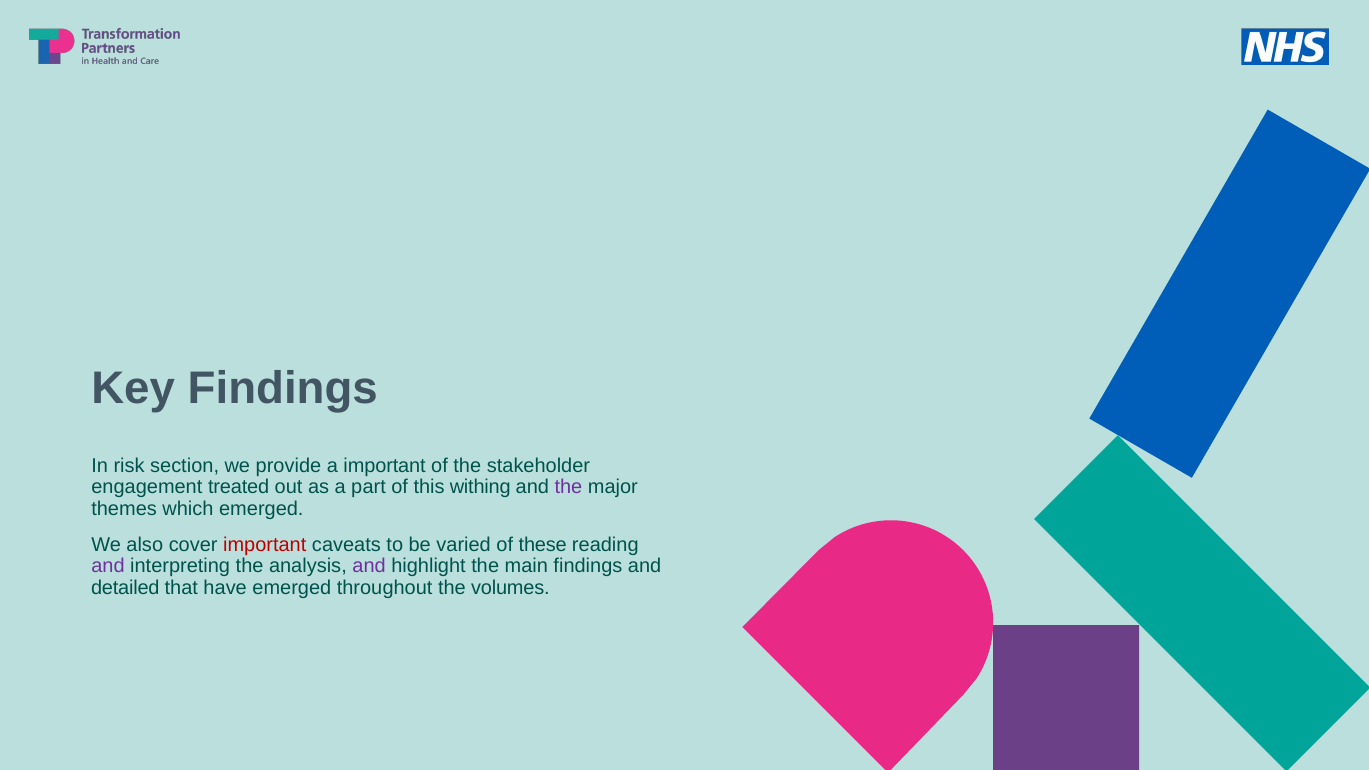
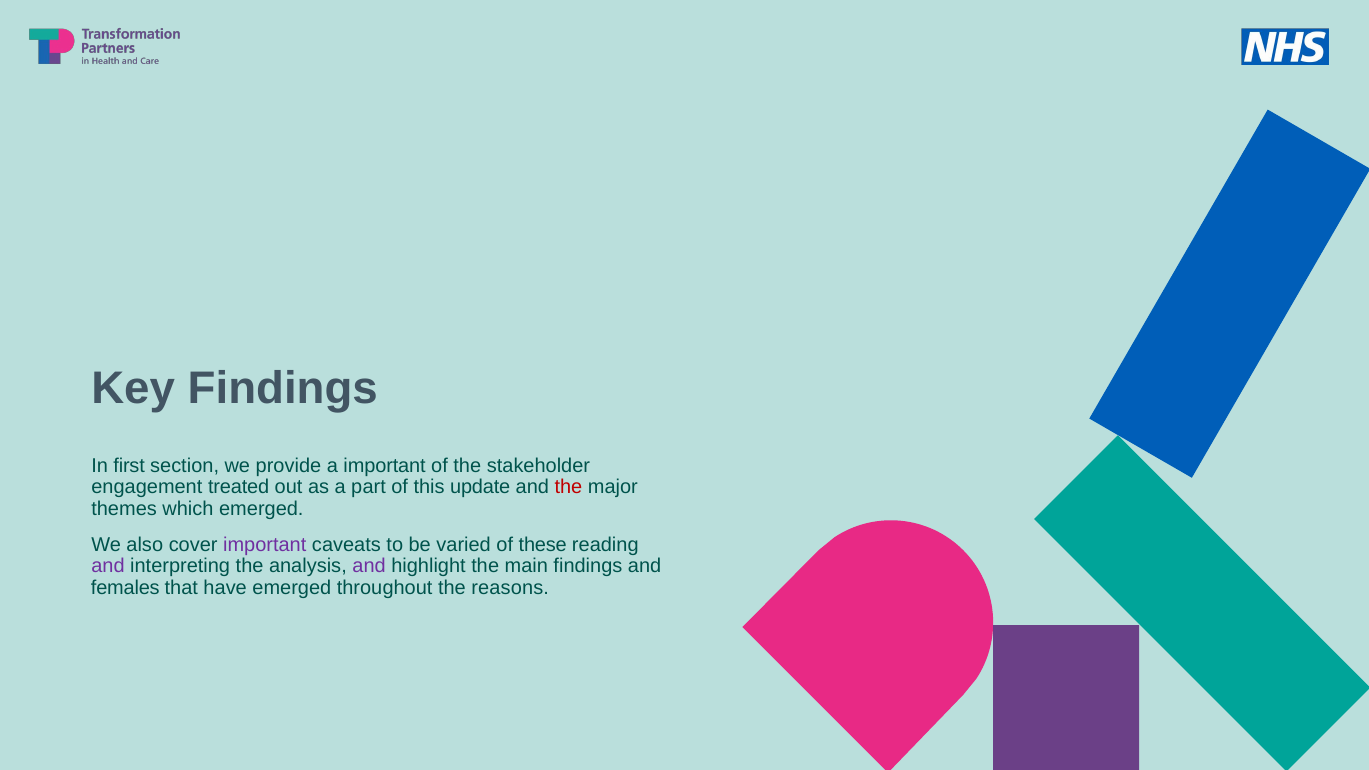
risk: risk -> first (129, 466)
withing: withing -> update (480, 487)
the colour: purple -> red (569, 487)
important colour: red -> purple (265, 545)
detailed: detailed -> females (125, 588)
volumes: volumes -> reasons (510, 588)
